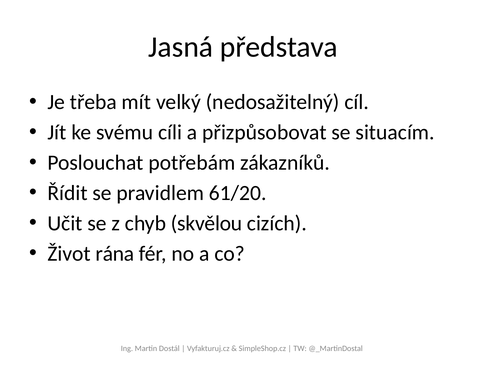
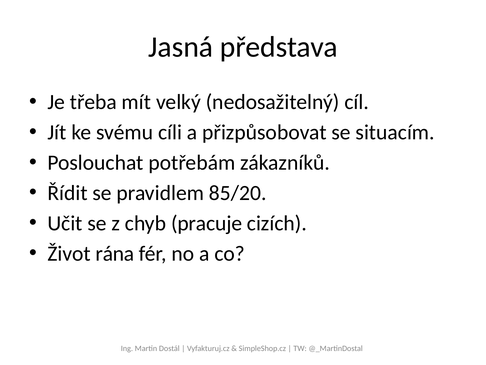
61/20: 61/20 -> 85/20 (238, 193)
skvělou: skvělou -> pracuje (207, 223)
